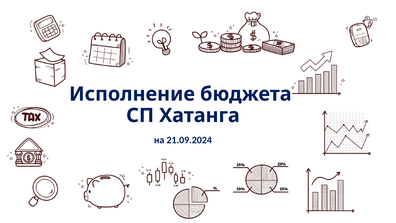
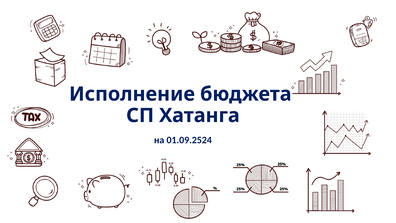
21.09.2024: 21.09.2024 -> 01.09.2524 (189, 140)
